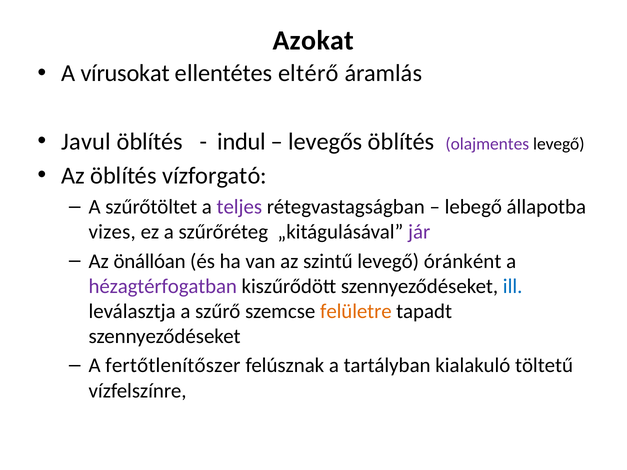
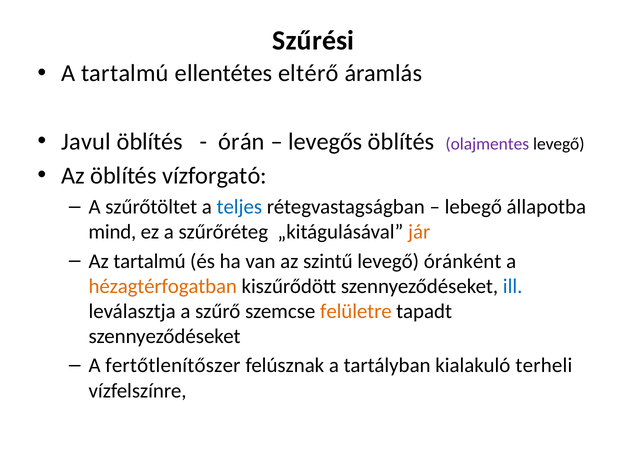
Azokat: Azokat -> Szűrési (313, 41)
A vírusokat: vírusokat -> tartalmú (125, 73)
indul: indul -> órán (241, 142)
teljes colour: purple -> blue (239, 207)
vizes: vizes -> mind (112, 232)
jár colour: purple -> orange (419, 232)
Az önállóan: önállóan -> tartalmú (150, 261)
hézagtérfogatban colour: purple -> orange (163, 286)
töltetű: töltetű -> terheli (544, 366)
